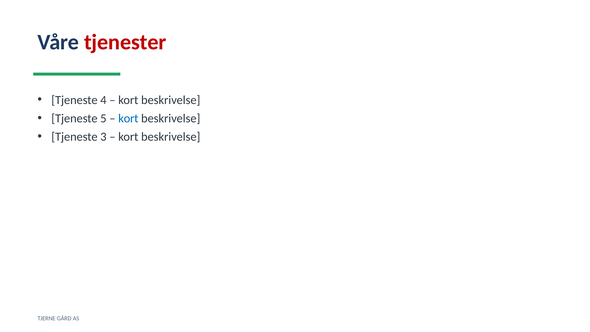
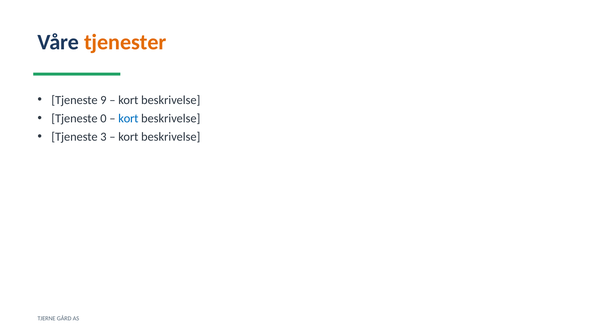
tjenester colour: red -> orange (125, 42)
4: 4 -> 9 (103, 100)
5: 5 -> 0 (103, 118)
